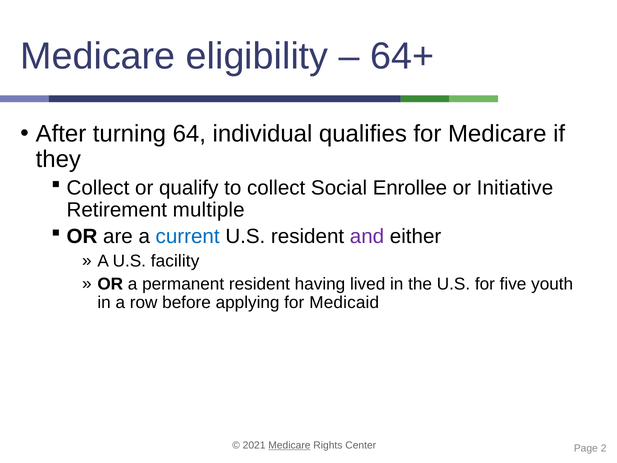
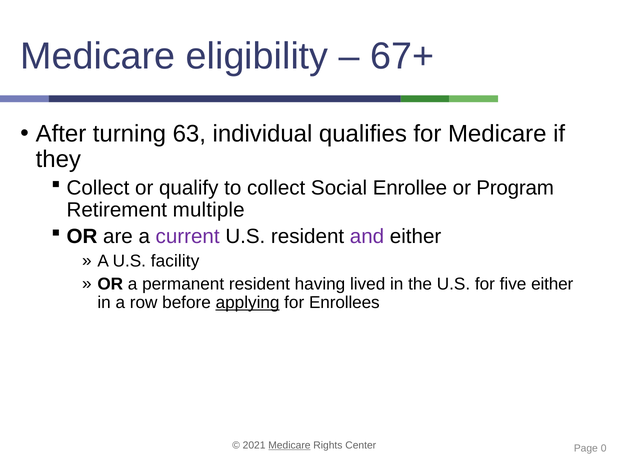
64+: 64+ -> 67+ (402, 56)
64: 64 -> 63 (189, 134)
Initiative: Initiative -> Program (515, 188)
current colour: blue -> purple (188, 236)
five youth: youth -> either (552, 284)
applying underline: none -> present (248, 302)
Medicaid: Medicaid -> Enrollees (344, 302)
2: 2 -> 0 (604, 448)
